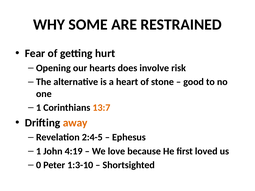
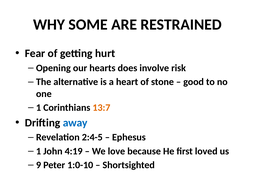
away colour: orange -> blue (75, 123)
0: 0 -> 9 (39, 165)
1:3-10: 1:3-10 -> 1:0-10 (80, 165)
